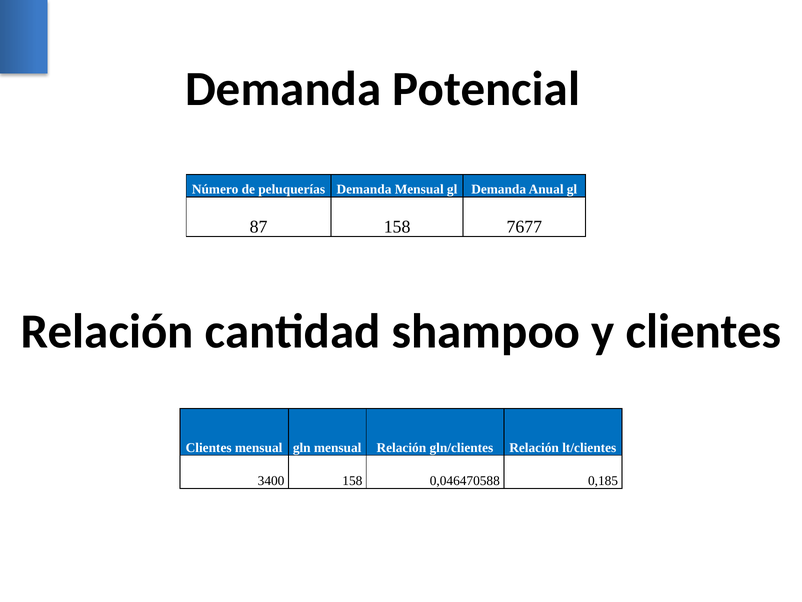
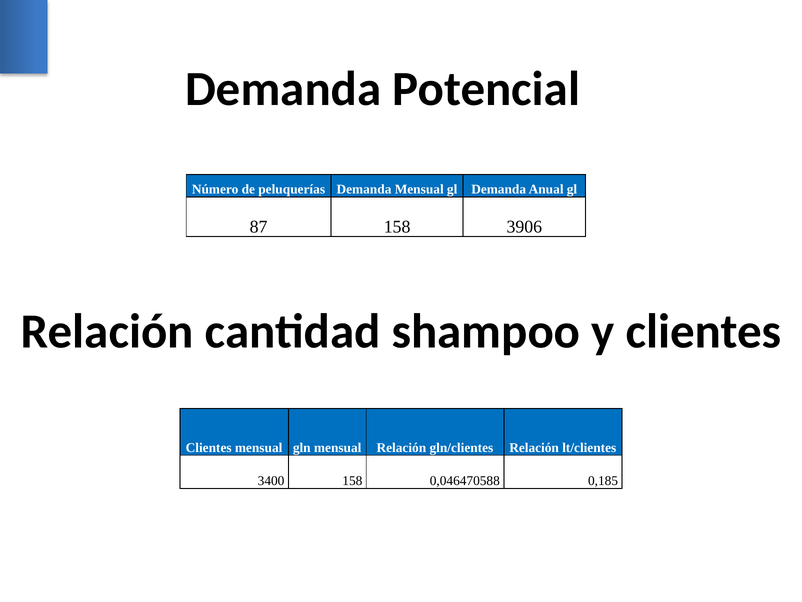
7677: 7677 -> 3906 (524, 227)
